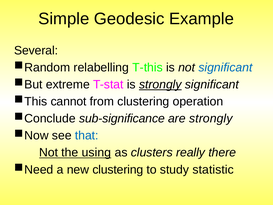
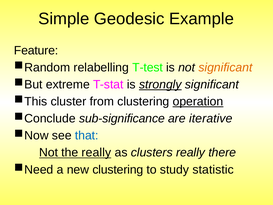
Several: Several -> Feature (36, 50)
T-this: T-this -> T-test (148, 67)
significant colour: blue -> orange (225, 67)
cannot: cannot -> cluster (68, 101)
operation underline: none -> present (198, 101)
are strongly: strongly -> iterative (211, 118)
the using: using -> really (96, 152)
